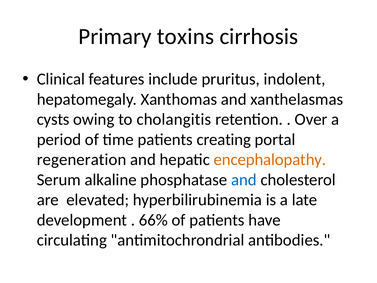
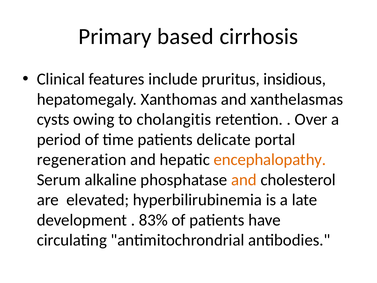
toxins: toxins -> based (185, 36)
indolent: indolent -> insidious (295, 79)
creating: creating -> delicate (224, 139)
and colour: blue -> orange (244, 180)
66%: 66% -> 83% (153, 220)
